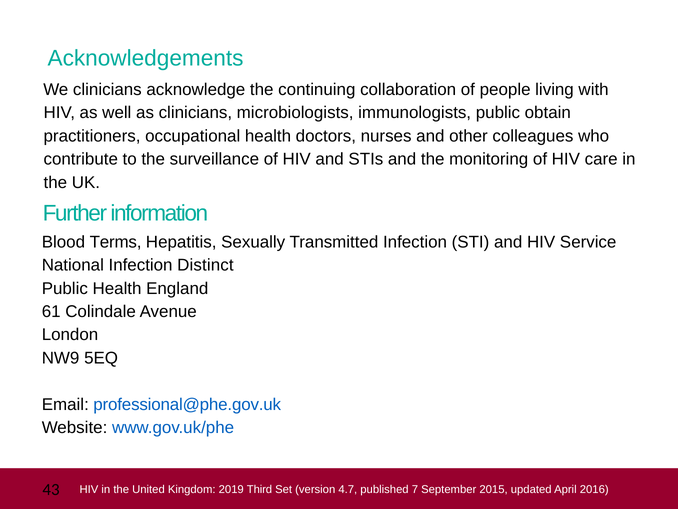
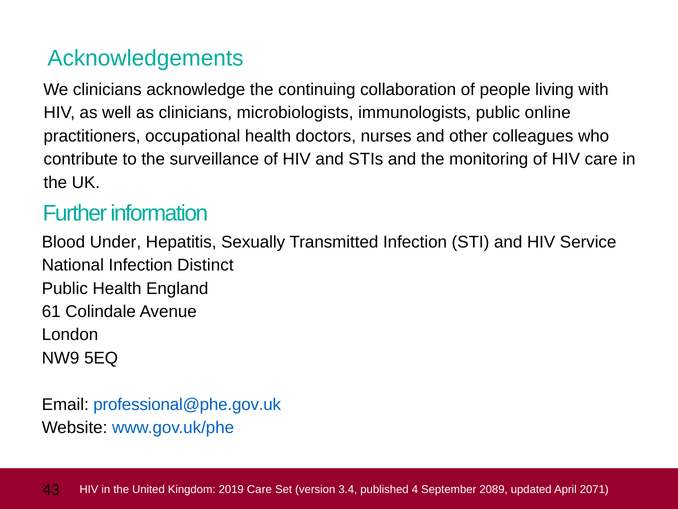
obtain: obtain -> online (548, 113)
Terms: Terms -> Under (115, 242)
2019 Third: Third -> Care (259, 489)
4.7: 4.7 -> 3.4 (348, 489)
7: 7 -> 4 (415, 489)
2015: 2015 -> 2089 (494, 489)
2016: 2016 -> 2071 (594, 489)
